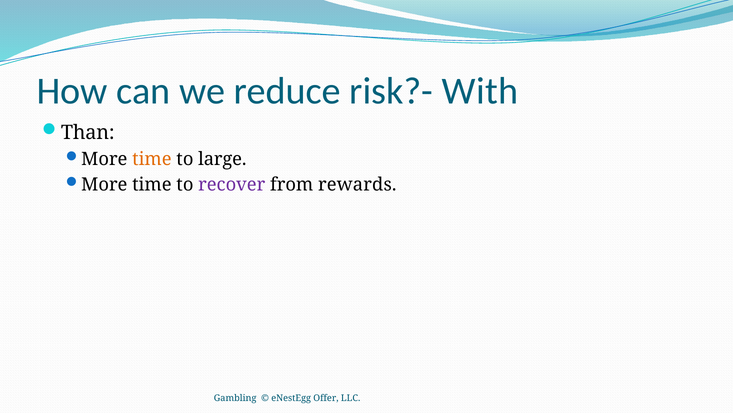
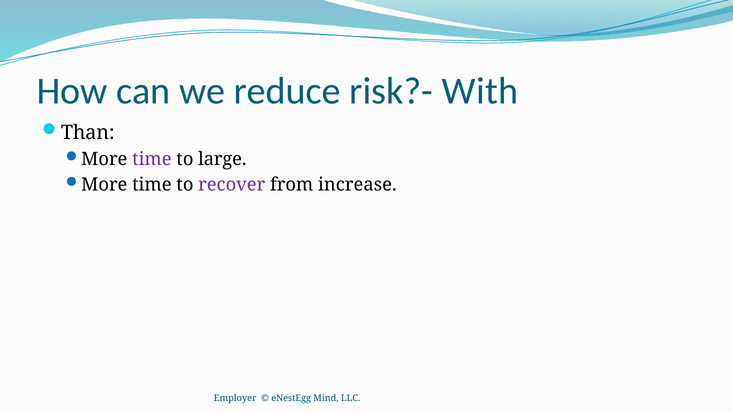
time colour: orange -> purple (152, 159)
rewards: rewards -> increase (357, 184)
Gambling: Gambling -> Employer (235, 398)
Offer: Offer -> Mind (326, 398)
